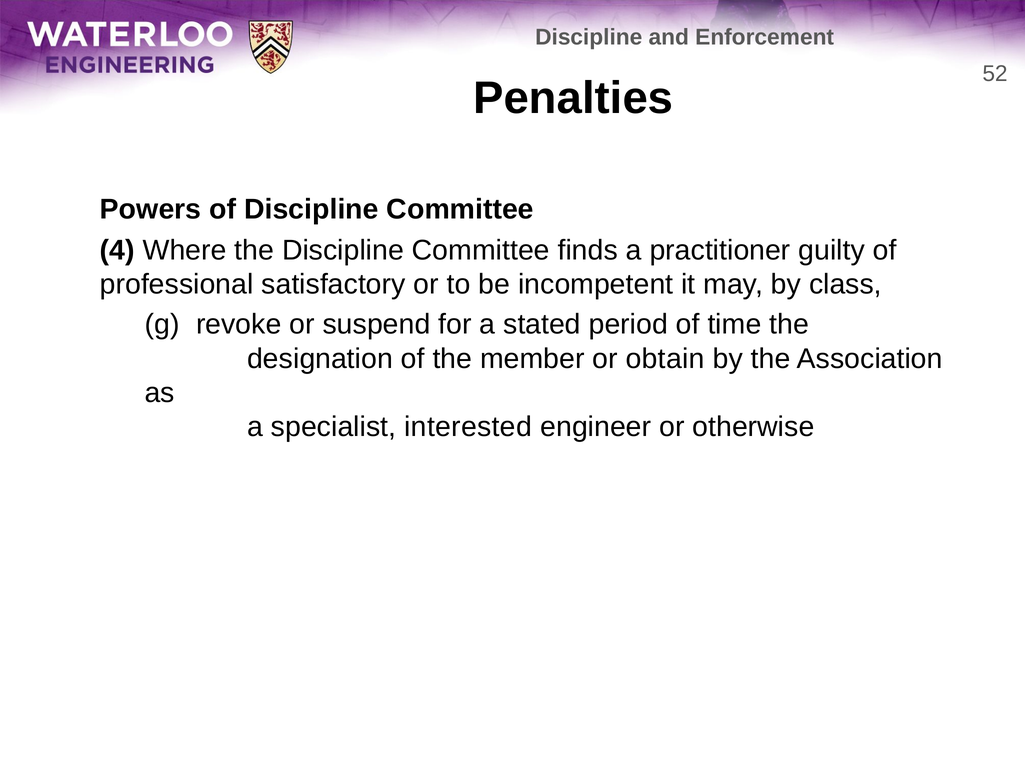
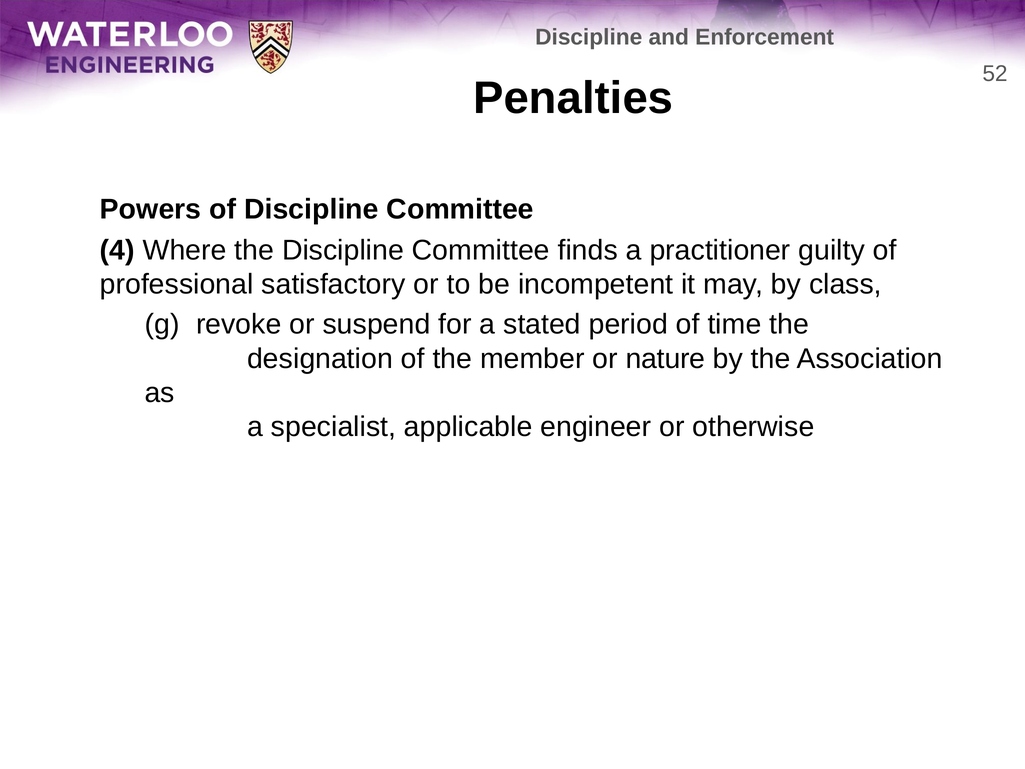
obtain: obtain -> nature (666, 359)
interested: interested -> applicable (468, 427)
